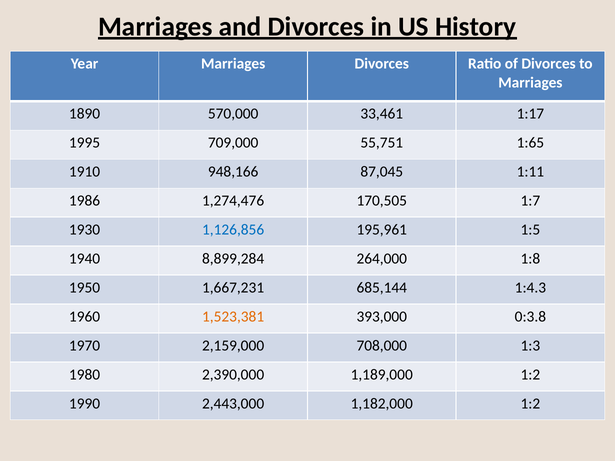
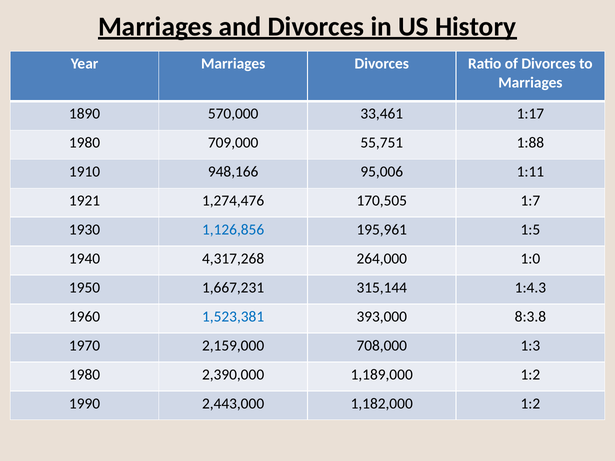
1995: 1995 -> 1980 (85, 143)
1:65: 1:65 -> 1:88 (530, 143)
87,045: 87,045 -> 95,006 (382, 172)
1986: 1986 -> 1921 (85, 201)
8,899,284: 8,899,284 -> 4,317,268 (233, 259)
1:8: 1:8 -> 1:0 (530, 259)
685,144: 685,144 -> 315,144 (382, 288)
1,523,381 colour: orange -> blue (233, 317)
0:3.8: 0:3.8 -> 8:3.8 (530, 317)
